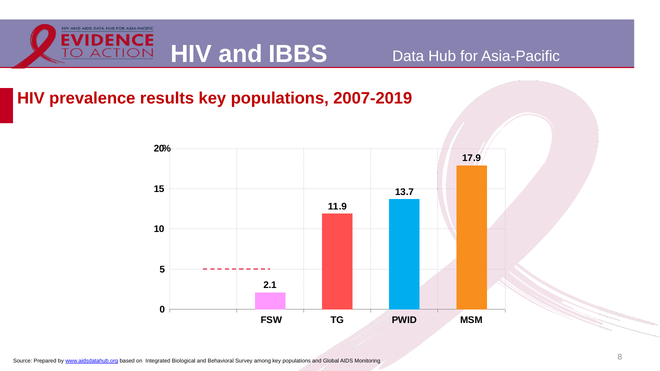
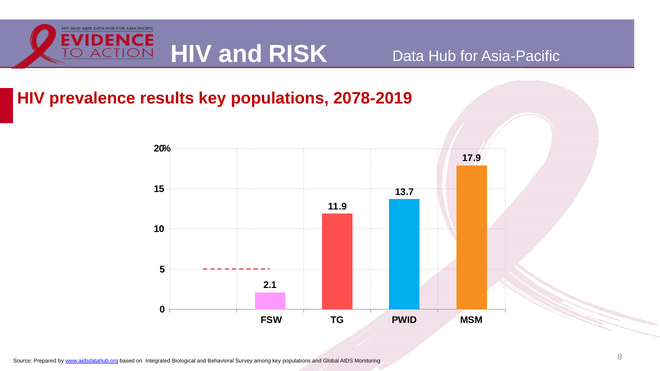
IBBS: IBBS -> RISK (298, 54)
2007-2019: 2007-2019 -> 2078-2019 (373, 99)
